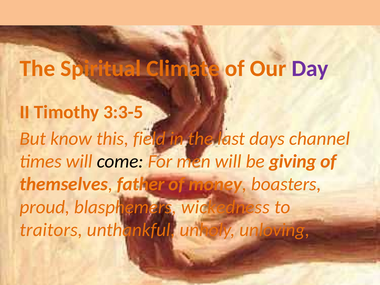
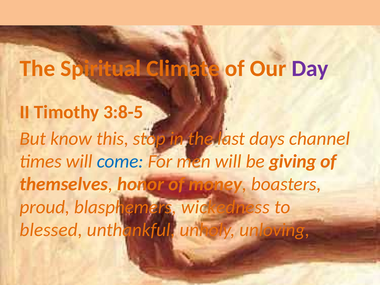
3:3-5: 3:3-5 -> 3:8-5 (123, 112)
field: field -> stop (149, 139)
come colour: black -> blue (120, 161)
father: father -> honor (141, 184)
traitors: traitors -> blessed (51, 230)
